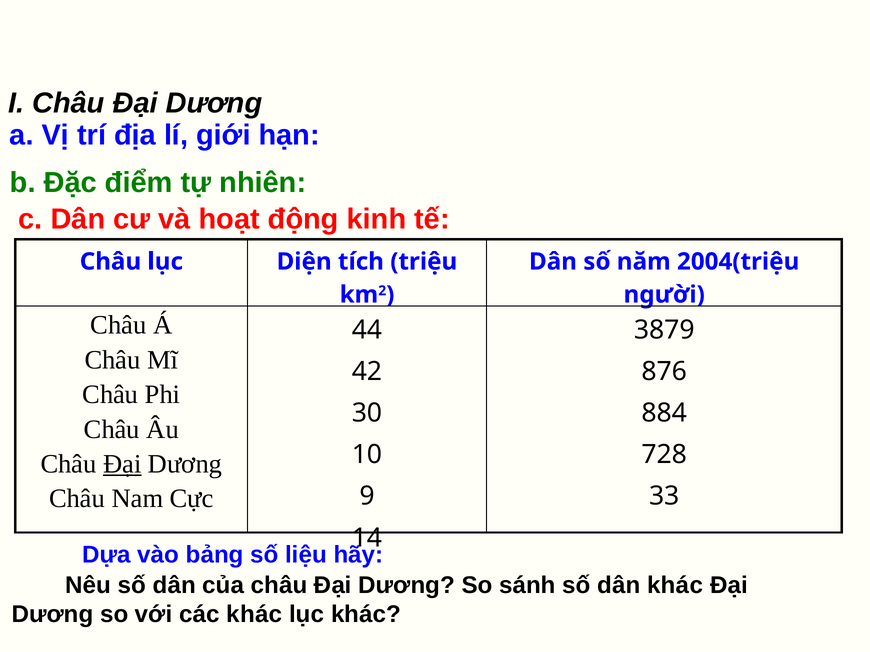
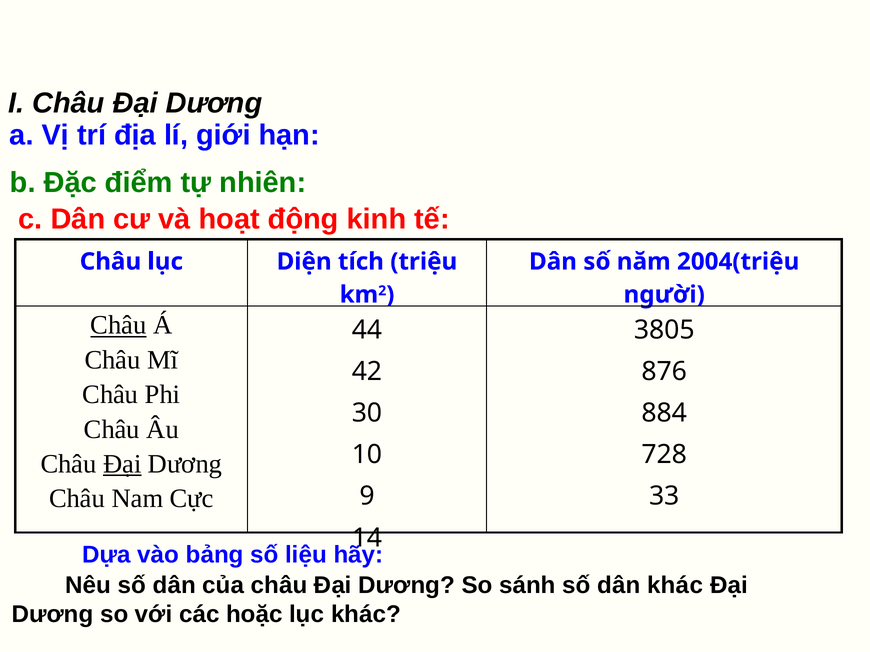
Châu underline: none -> present (118, 325)
3879: 3879 -> 3805 (664, 330)
các khác: khác -> hoặc (254, 615)
